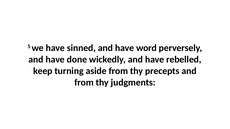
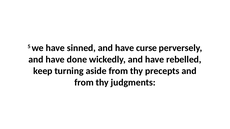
word: word -> curse (146, 48)
